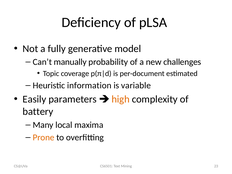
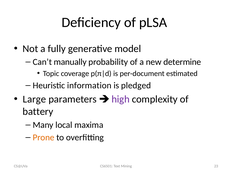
challenges: challenges -> determine (182, 62)
variable: variable -> pledged (136, 85)
Easily: Easily -> Large (34, 99)
high colour: orange -> purple (121, 99)
